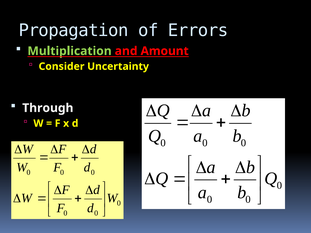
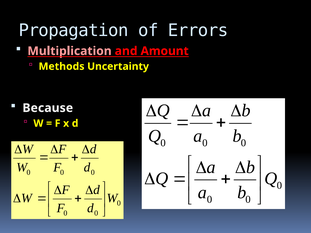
Multiplication colour: light green -> pink (70, 51)
Consider: Consider -> Methods (62, 67)
Through: Through -> Because (48, 108)
